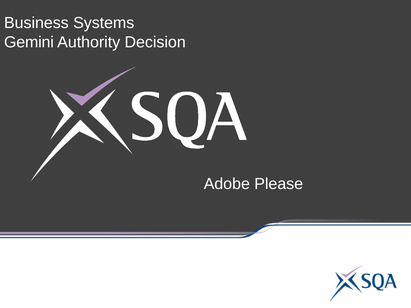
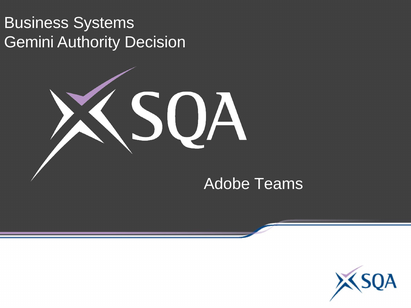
Please: Please -> Teams (279, 184)
